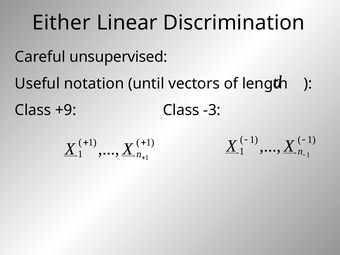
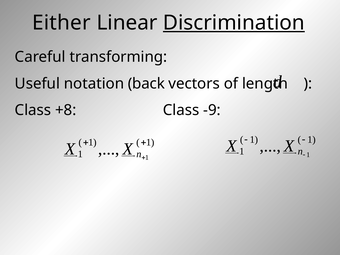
Discrimination underline: none -> present (234, 23)
unsupervised: unsupervised -> transforming (118, 57)
until: until -> back (146, 84)
+9: +9 -> +8 (66, 110)
-3: -3 -> -9 (212, 110)
